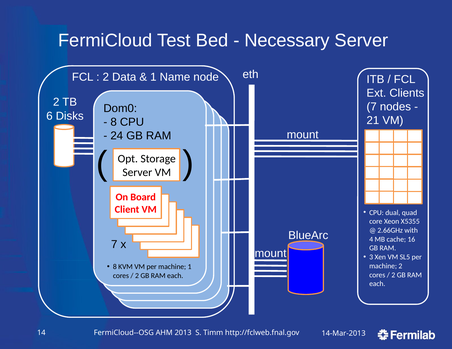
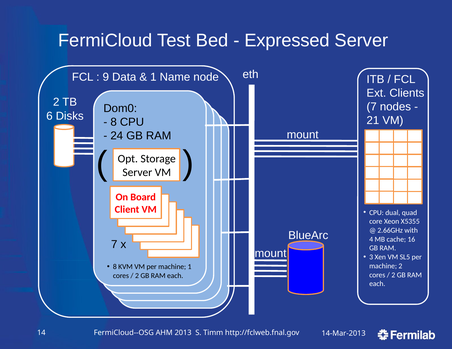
Necessary: Necessary -> Expressed (287, 40)
2: 2 -> 9 (106, 77)
